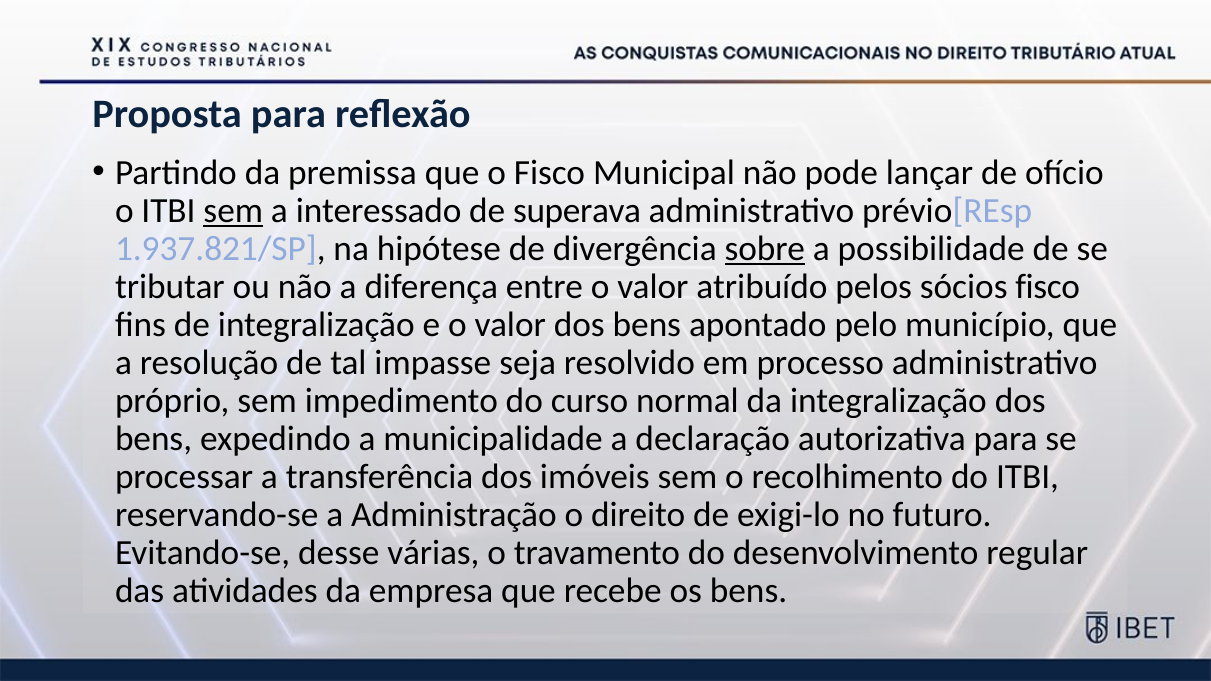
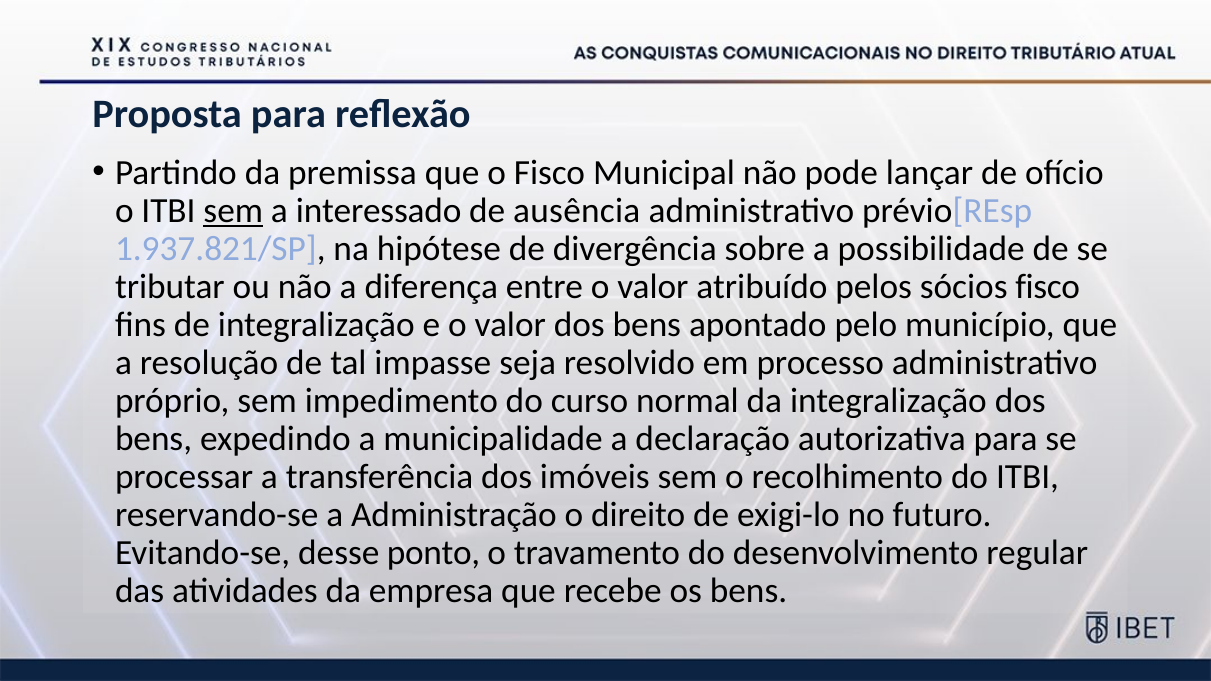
superava: superava -> ausência (577, 211)
sobre underline: present -> none (765, 249)
várias: várias -> ponto (434, 553)
